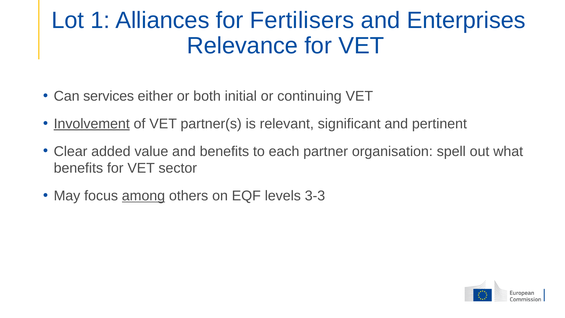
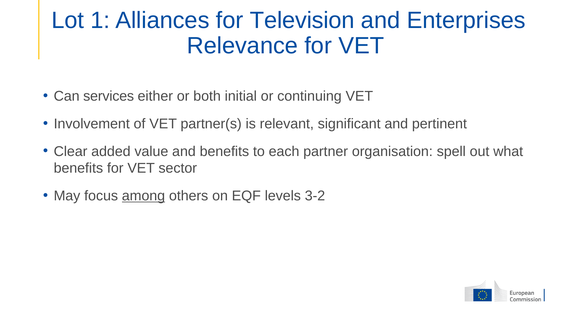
Fertilisers: Fertilisers -> Television (302, 20)
Involvement underline: present -> none (92, 124)
3-3: 3-3 -> 3-2 (315, 196)
